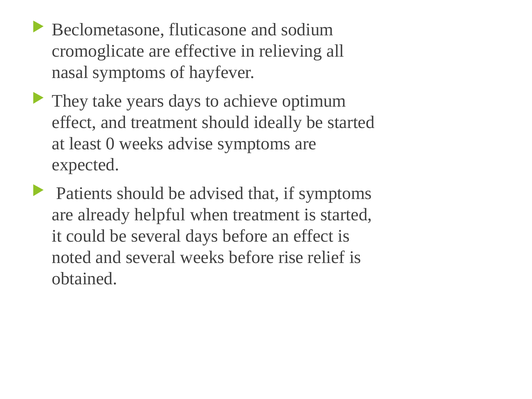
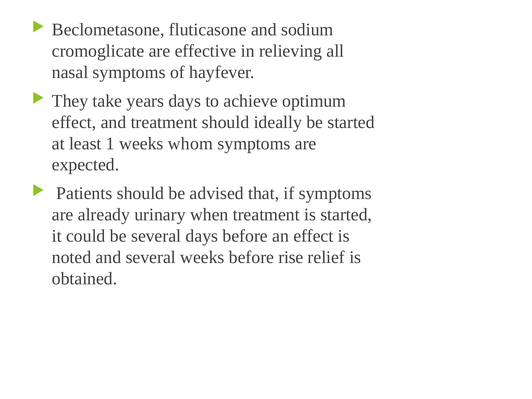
0: 0 -> 1 (110, 144)
advise: advise -> whom (190, 144)
helpful: helpful -> urinary (160, 215)
